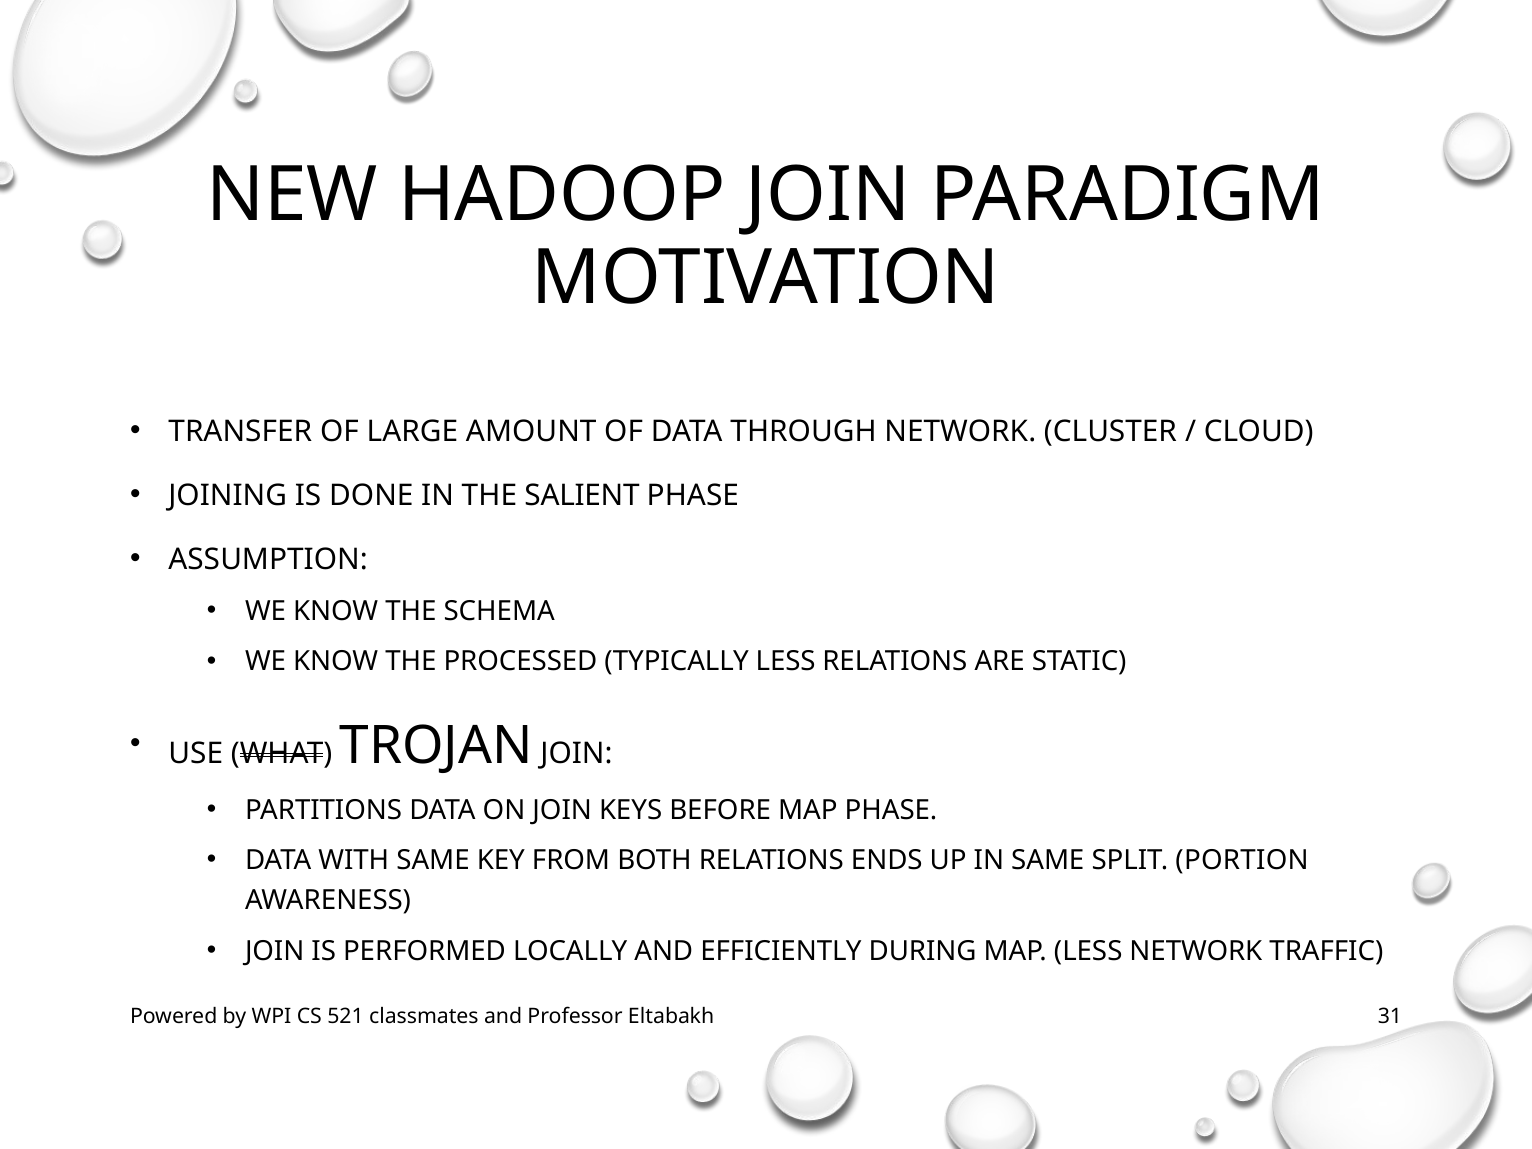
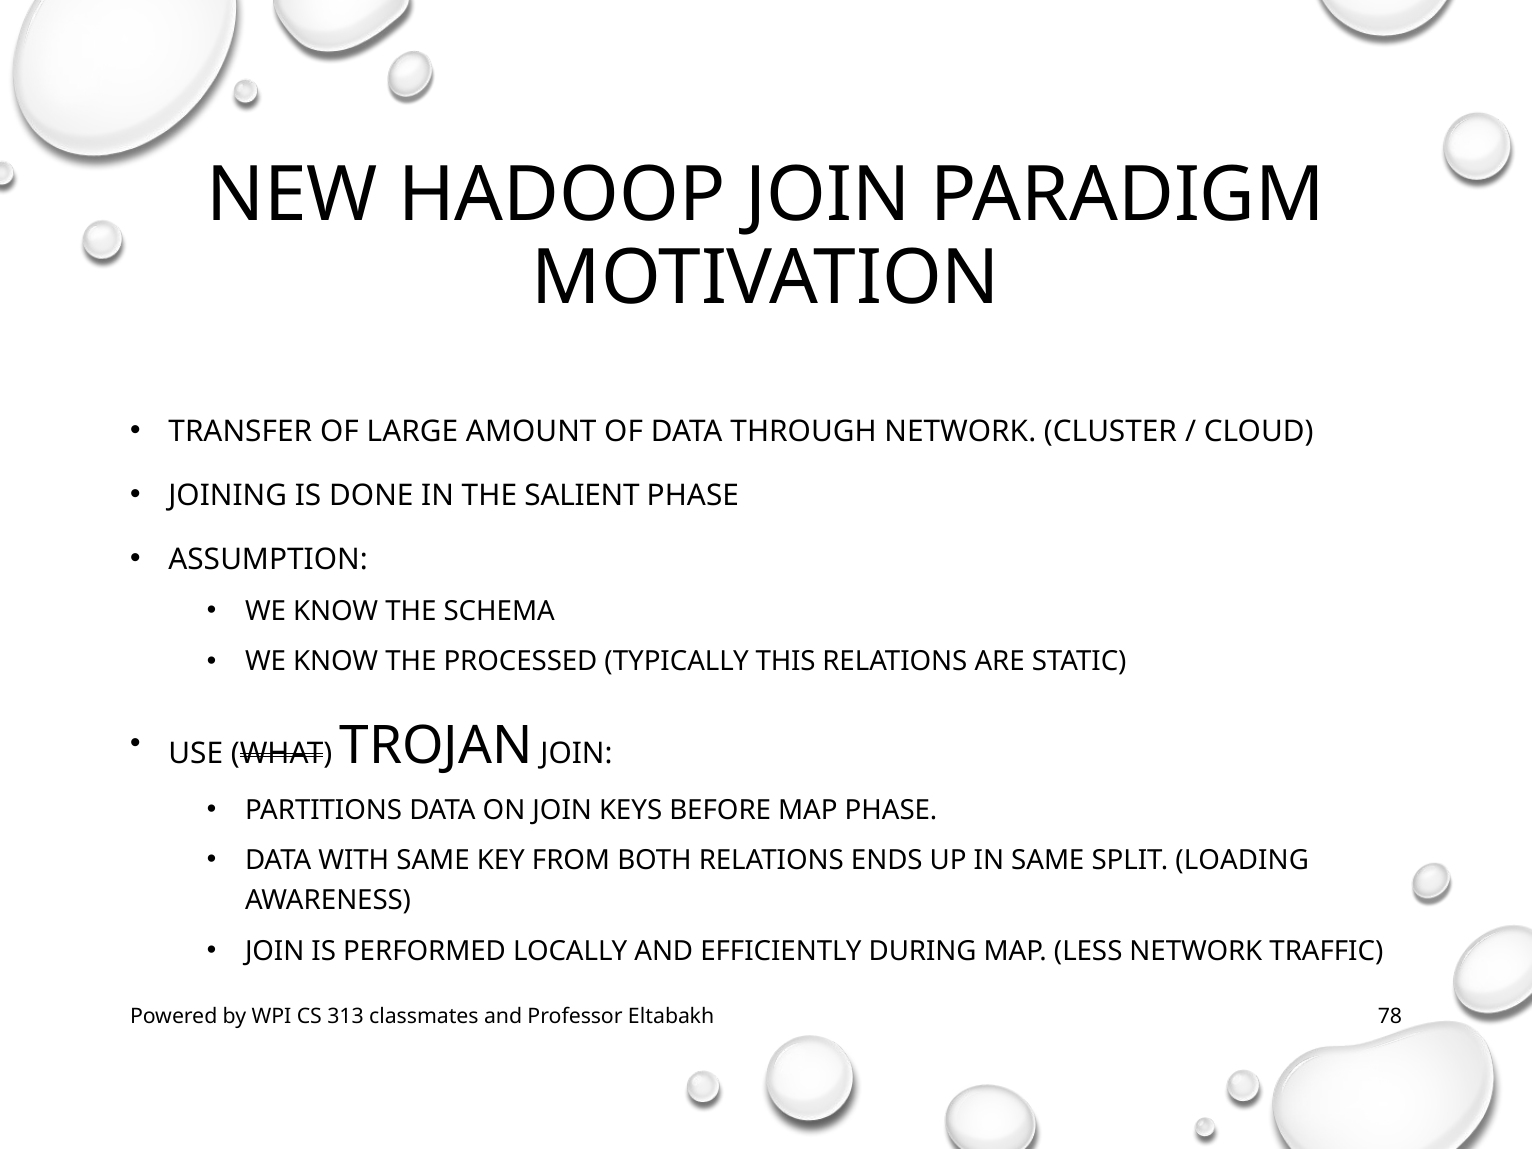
TYPICALLY LESS: LESS -> THIS (786, 662)
PORTION: PORTION -> LOADING (1242, 861)
521: 521 -> 313 (346, 1016)
31: 31 -> 78 (1390, 1016)
